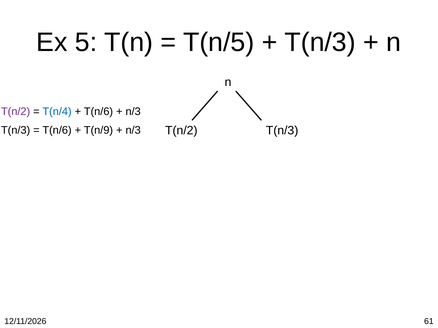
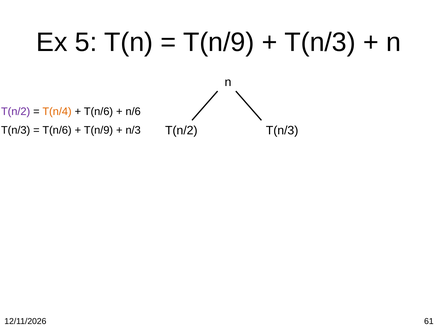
T(n/5: T(n/5 -> T(n/9 (219, 42)
T(n/4 colour: blue -> orange (57, 112)
n/3: n/3 -> n/6 (133, 112)
